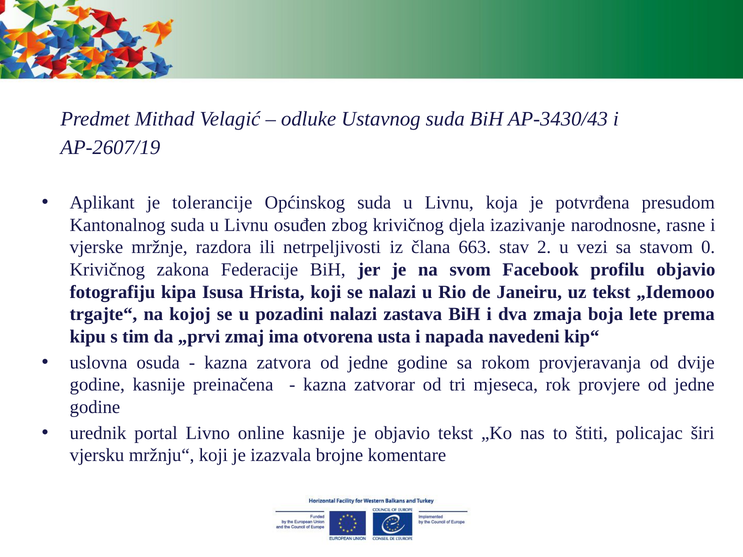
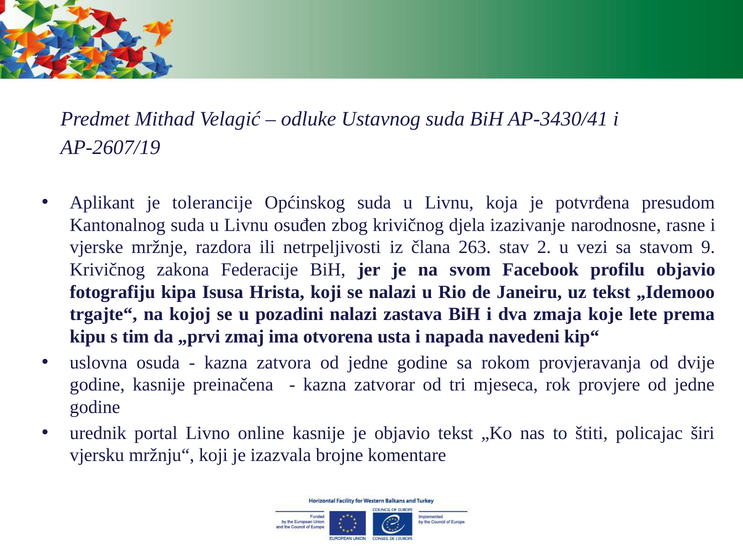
AP-3430/43: AP-3430/43 -> AP-3430/41 (558, 119)
663: 663 -> 263 (475, 247)
0: 0 -> 9 (708, 247)
boja: boja -> koje (605, 314)
